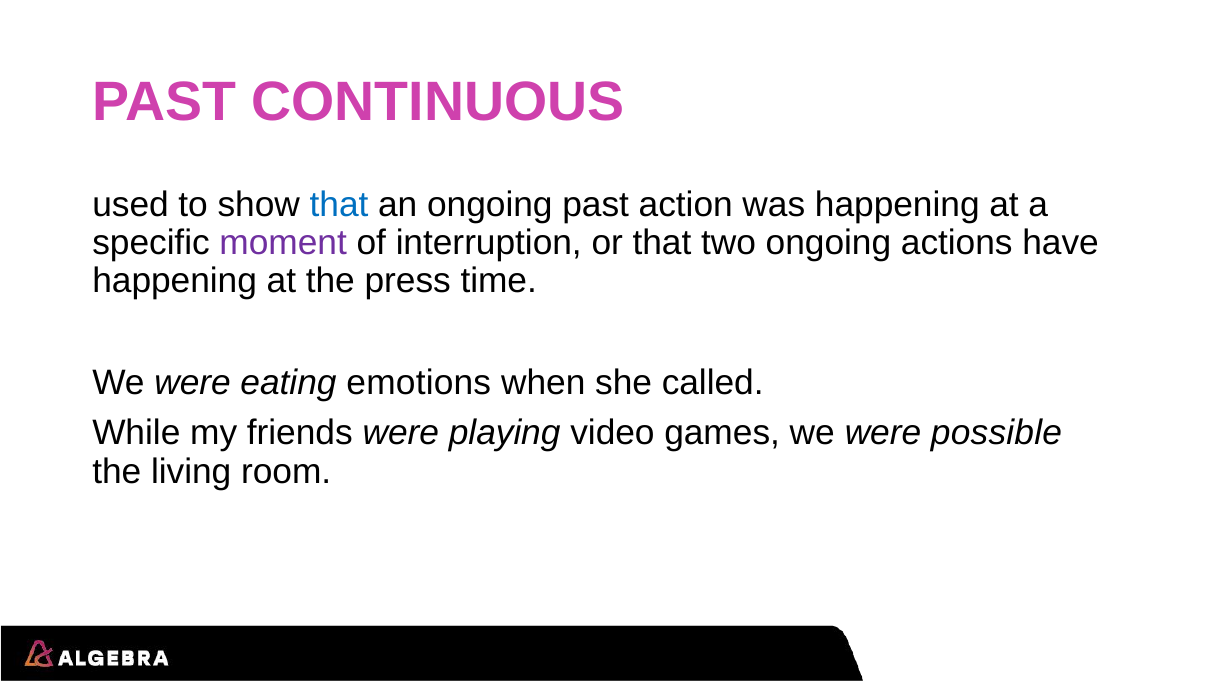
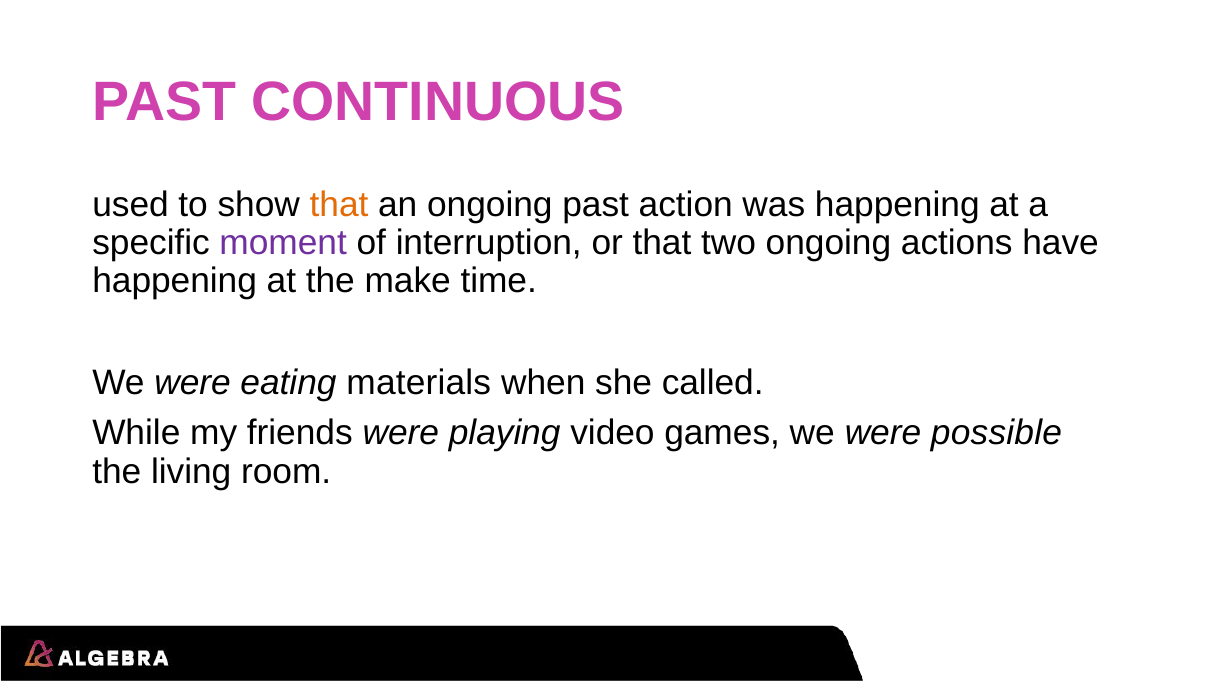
that colour: blue -> orange (339, 205)
press: press -> make (408, 281)
emotions: emotions -> materials (419, 383)
